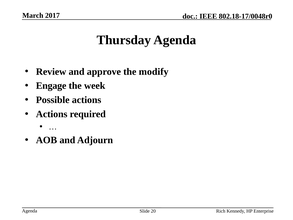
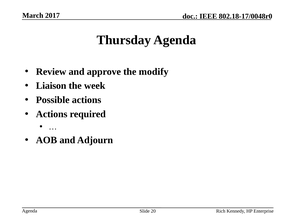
Engage: Engage -> Liaison (51, 86)
